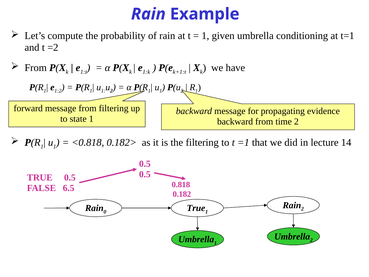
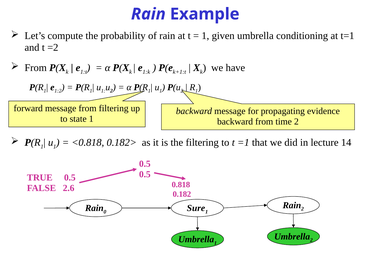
6.5: 6.5 -> 2.6 (69, 188)
True: True -> Sure (196, 208)
